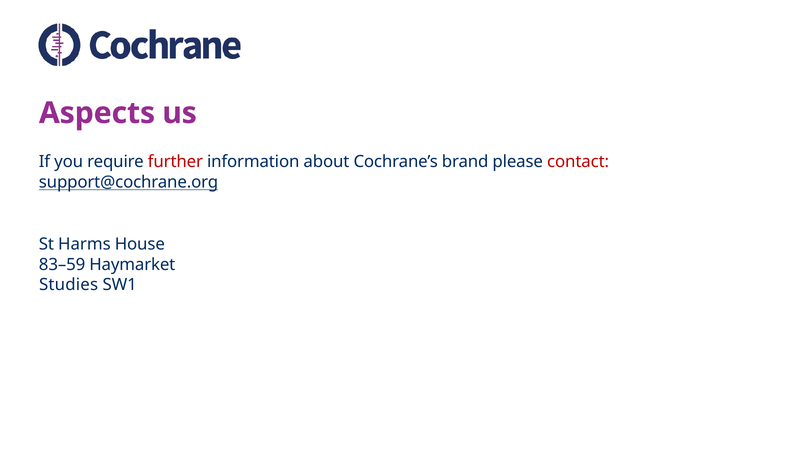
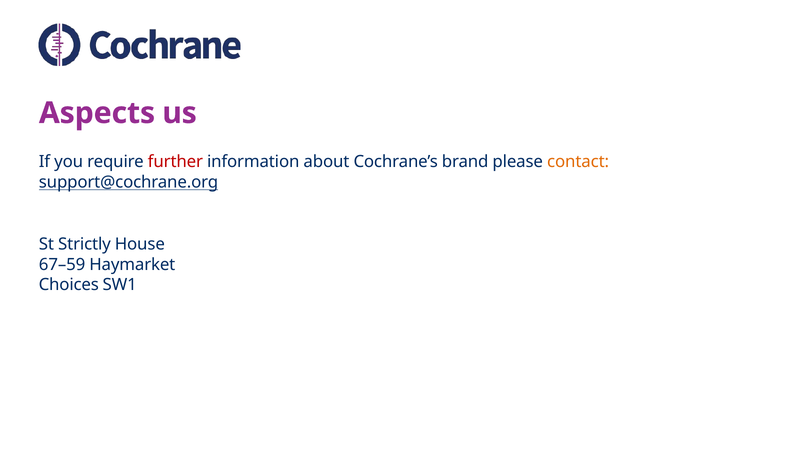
contact colour: red -> orange (578, 162)
Harms: Harms -> Strictly (84, 245)
83–59: 83–59 -> 67–59 (62, 265)
Studies: Studies -> Choices (69, 285)
